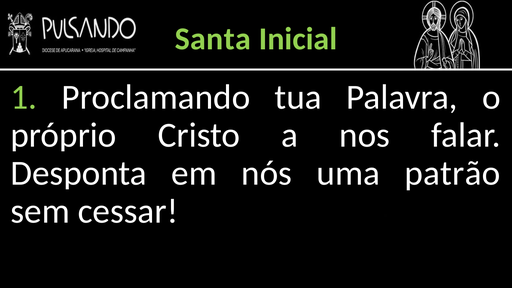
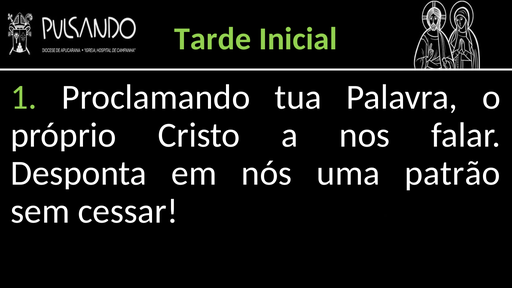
Santa: Santa -> Tarde (213, 39)
